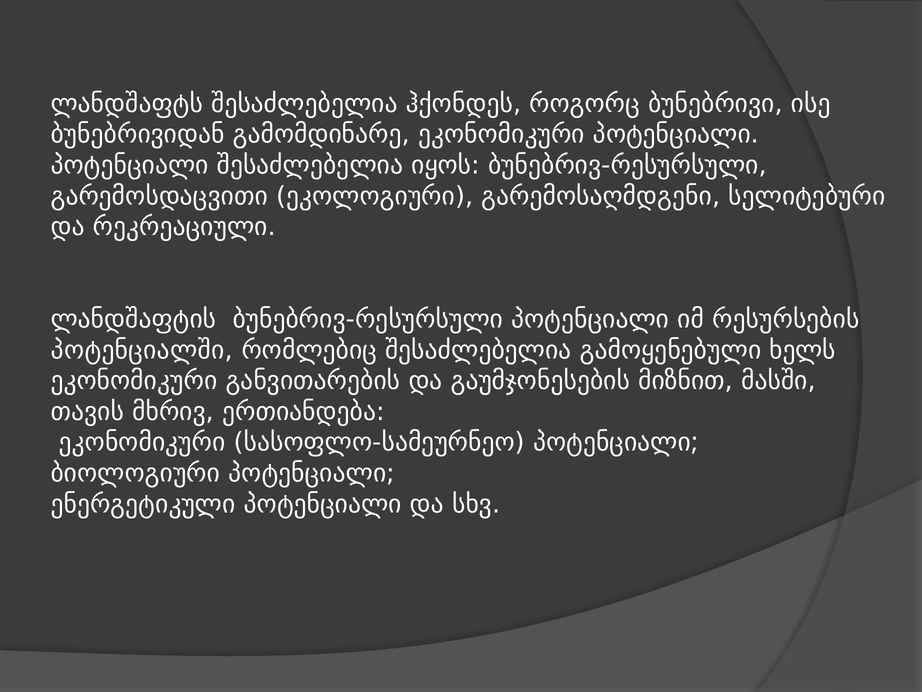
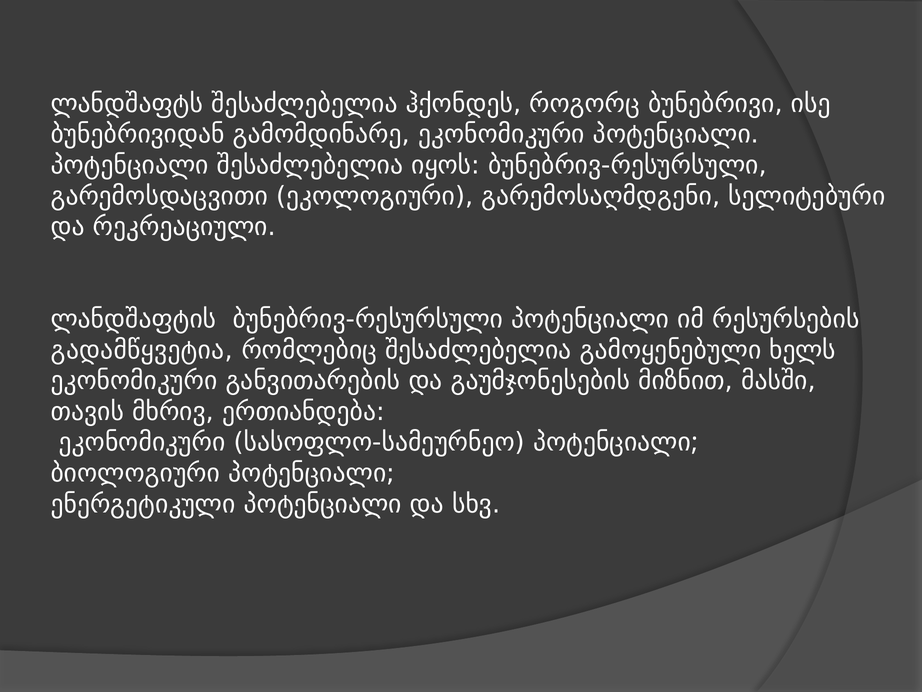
პოტენციალში: პოტენციალში -> გადამწყვეტია (142, 350)
